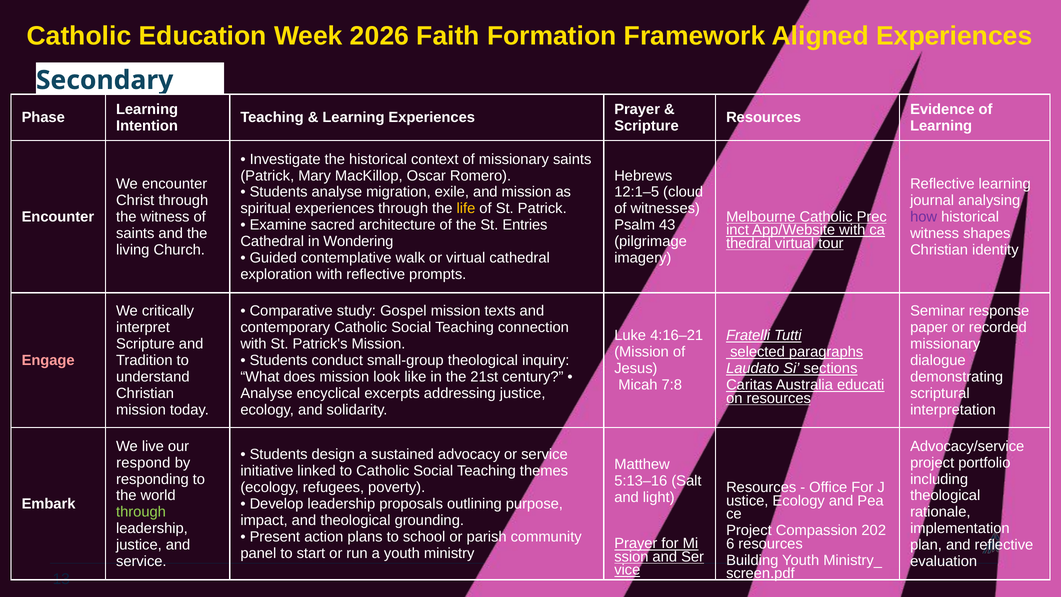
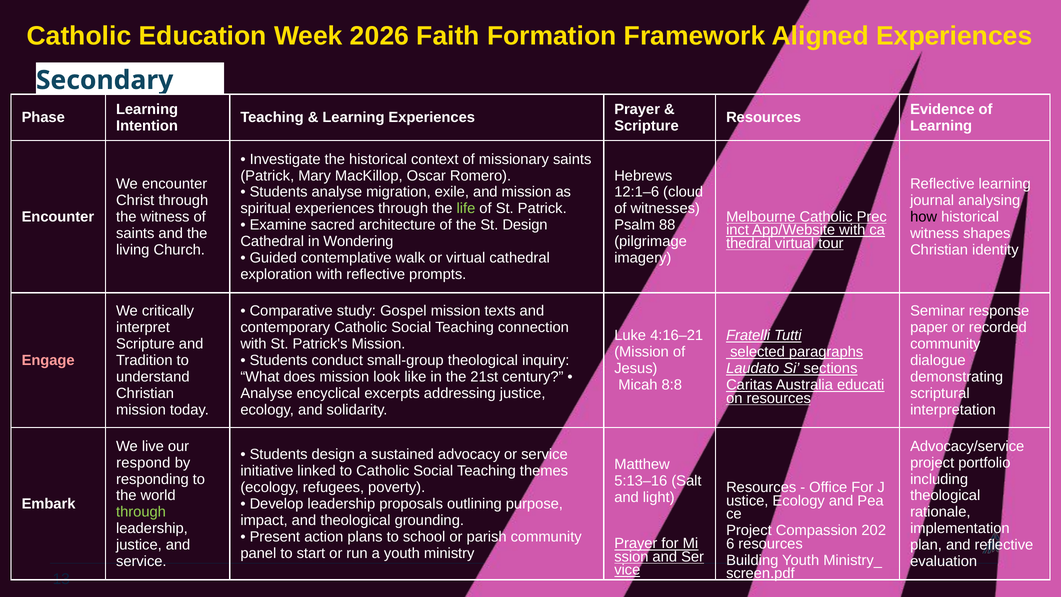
12:1–5: 12:1–5 -> 12:1–6 (637, 192)
life colour: yellow -> light green (466, 209)
how colour: purple -> black (924, 217)
St Entries: Entries -> Design (525, 225)
43: 43 -> 88 (667, 225)
missionary: missionary -> community (945, 344)
7:8: 7:8 -> 8:8 (672, 385)
